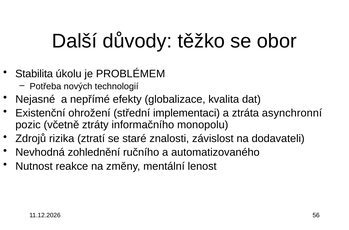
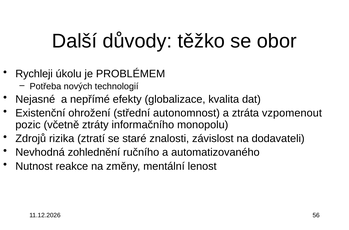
Stabilita: Stabilita -> Rychleji (34, 74)
implementaci: implementaci -> autonomnost (186, 113)
asynchronní: asynchronní -> vzpomenout (292, 113)
